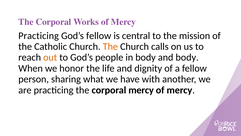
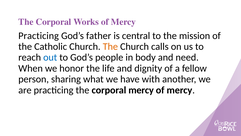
God’s fellow: fellow -> father (99, 36)
out colour: orange -> blue (50, 57)
and body: body -> need (187, 57)
